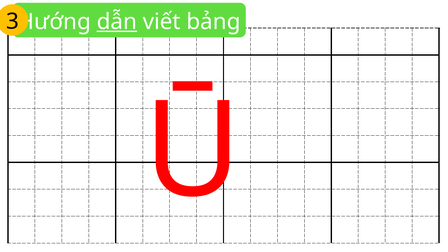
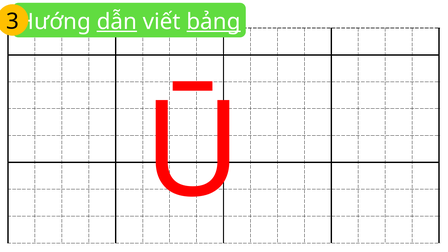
bảng underline: none -> present (214, 22)
